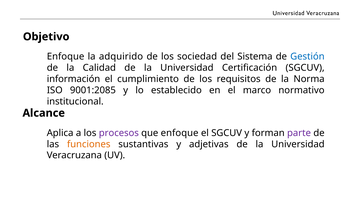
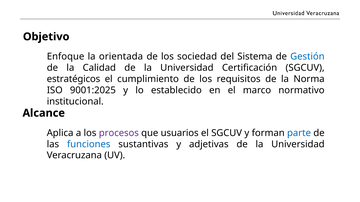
adquirido: adquirido -> orientada (121, 57)
información: información -> estratégicos (74, 79)
9001:2085: 9001:2085 -> 9001:2025 (93, 90)
que enfoque: enfoque -> usuarios (180, 133)
parte colour: purple -> blue (299, 133)
funciones colour: orange -> blue (89, 145)
